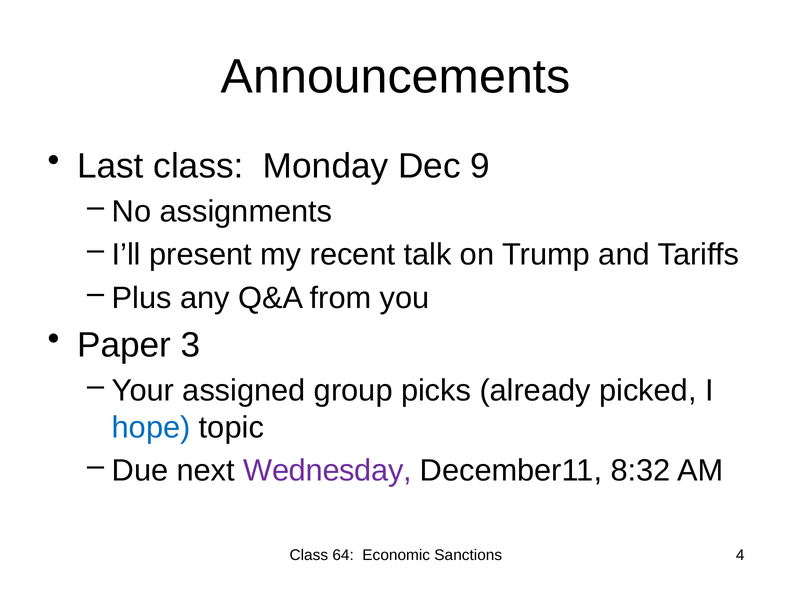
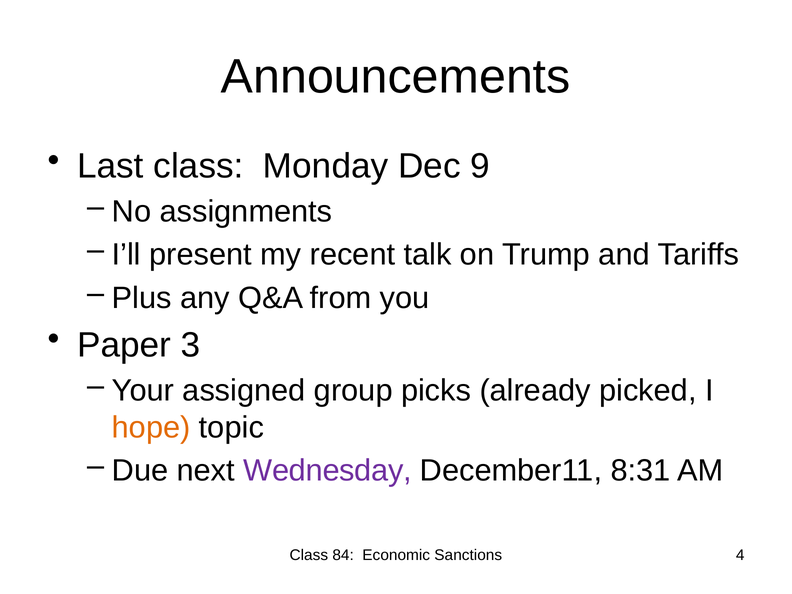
hope colour: blue -> orange (151, 427)
8:32: 8:32 -> 8:31 (641, 471)
64: 64 -> 84 (343, 555)
